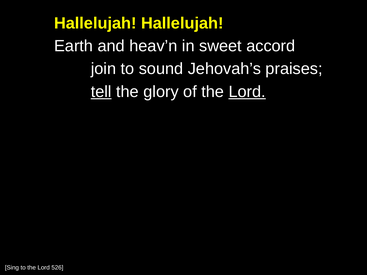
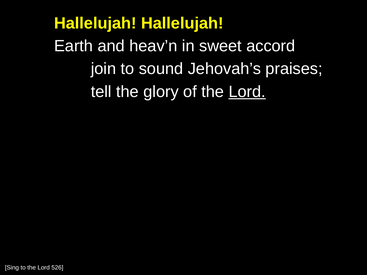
tell underline: present -> none (101, 92)
